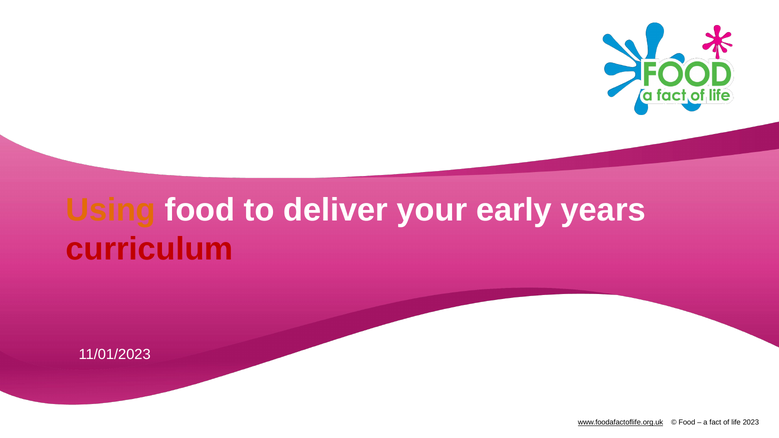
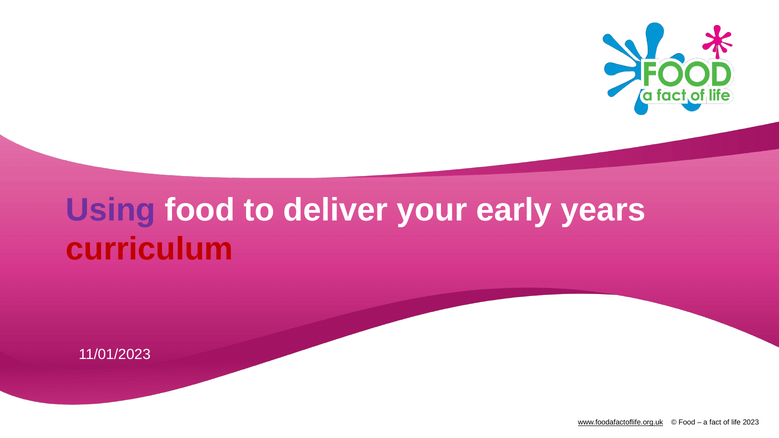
Using colour: orange -> purple (111, 210)
